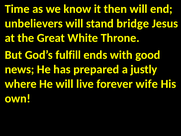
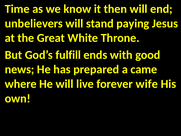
bridge: bridge -> paying (133, 23)
justly: justly -> came (144, 69)
